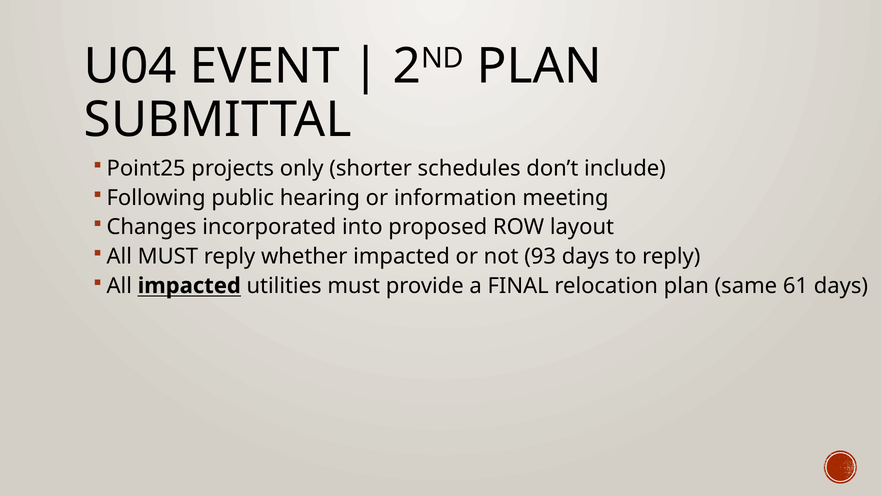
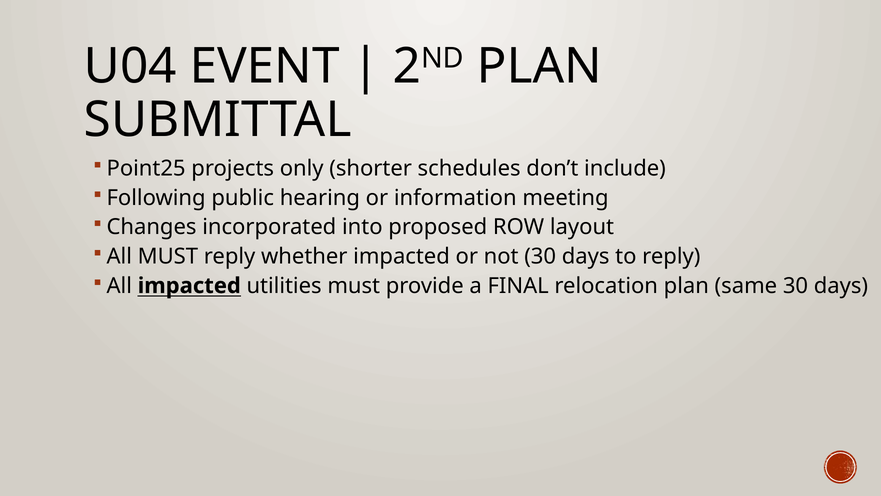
not 93: 93 -> 30 (540, 256)
same 61: 61 -> 30 (795, 286)
